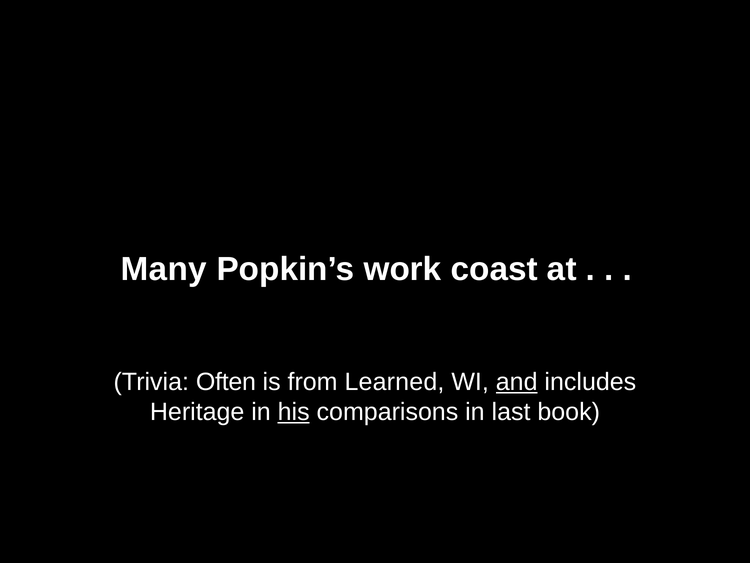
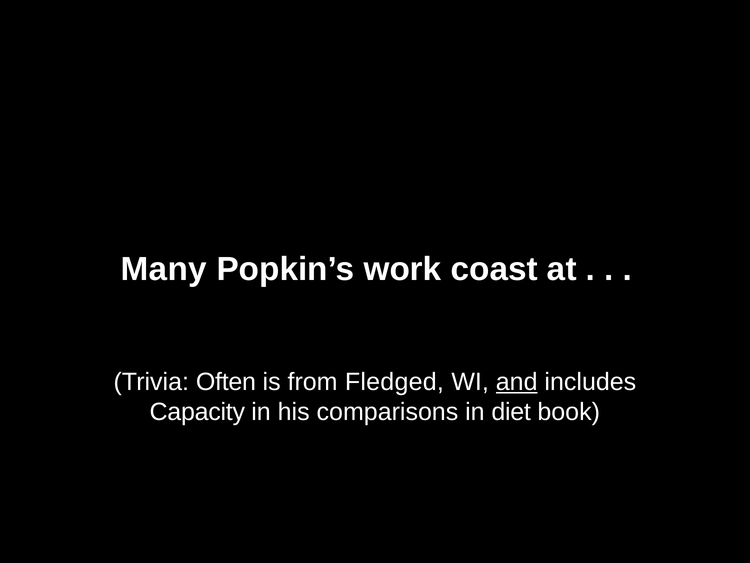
Learned: Learned -> Fledged (394, 382)
Heritage: Heritage -> Capacity (197, 412)
his underline: present -> none (294, 412)
last: last -> diet (511, 412)
